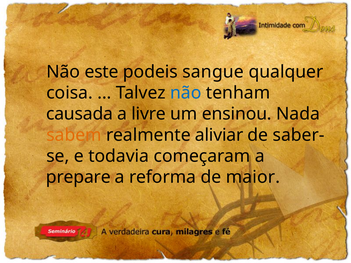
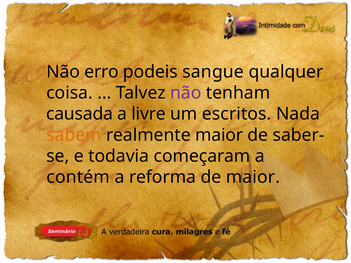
este: este -> erro (102, 72)
não colour: blue -> purple (186, 93)
ensinou: ensinou -> escritos (237, 114)
realmente aliviar: aliviar -> maior (219, 135)
prepare: prepare -> contém (78, 177)
